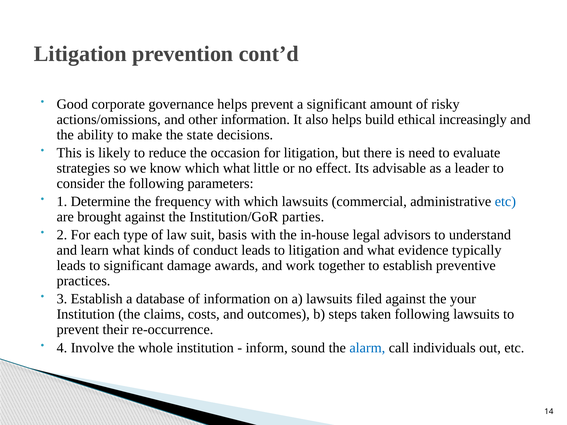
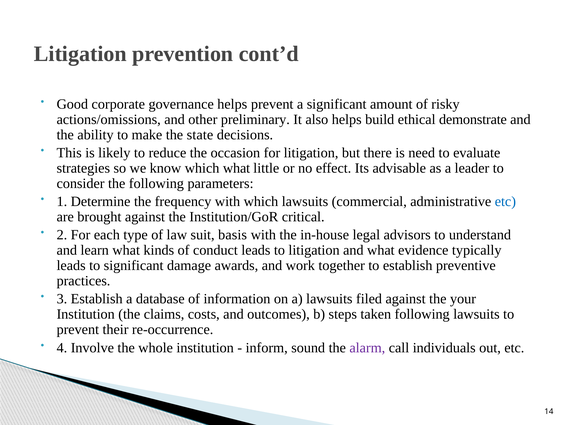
other information: information -> preliminary (255, 119)
increasingly: increasingly -> demonstrate (473, 119)
parties: parties -> critical (303, 217)
alarm colour: blue -> purple (367, 348)
